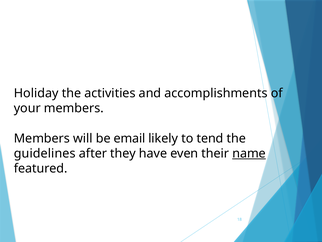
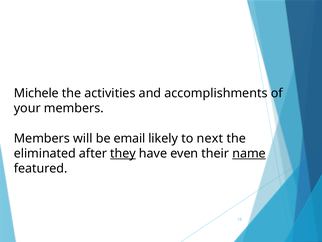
Holiday: Holiday -> Michele (36, 93)
tend: tend -> next (210, 138)
guidelines: guidelines -> eliminated (45, 153)
they underline: none -> present (123, 153)
